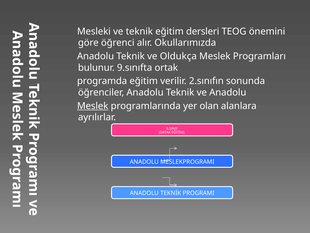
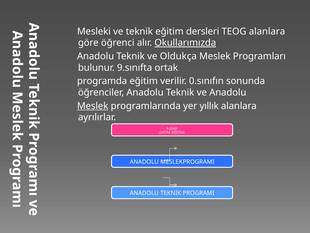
TEOG önemini: önemini -> alanlara (267, 31)
Okullarımızda underline: none -> present (185, 43)
2.sınıfın: 2.sınıfın -> 0.sınıfın (206, 81)
olan: olan -> yıllık (209, 106)
